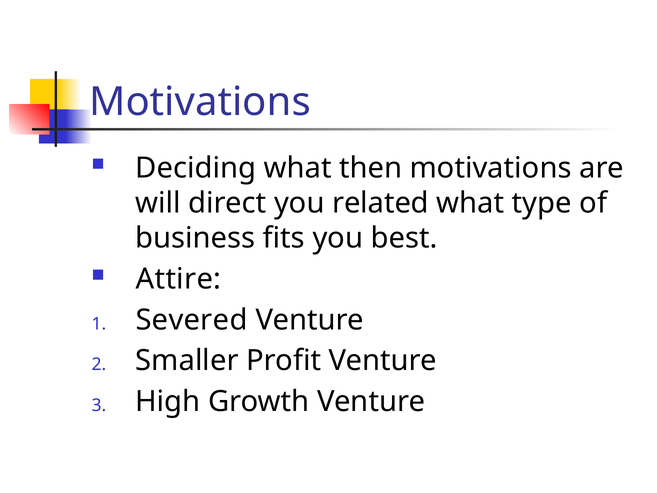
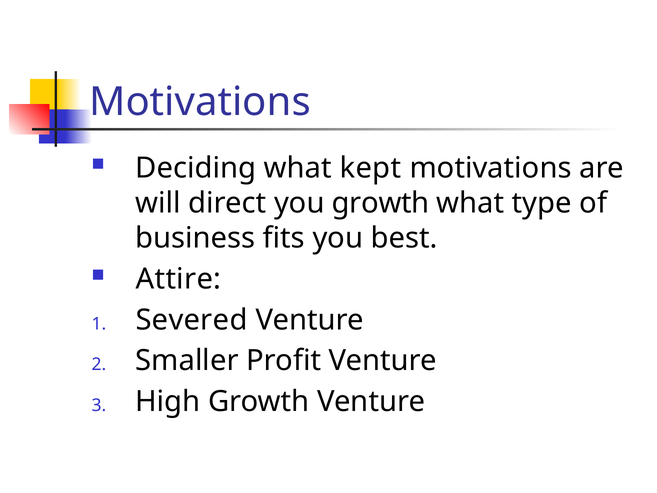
then: then -> kept (370, 168)
you related: related -> growth (381, 203)
